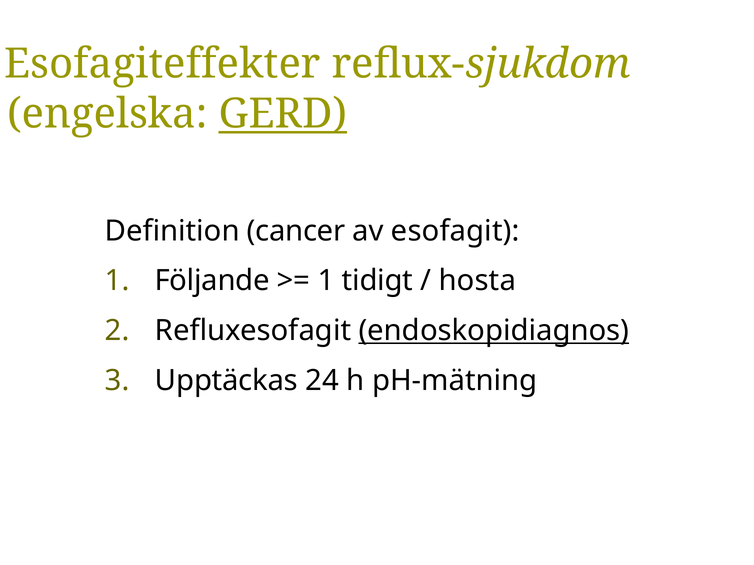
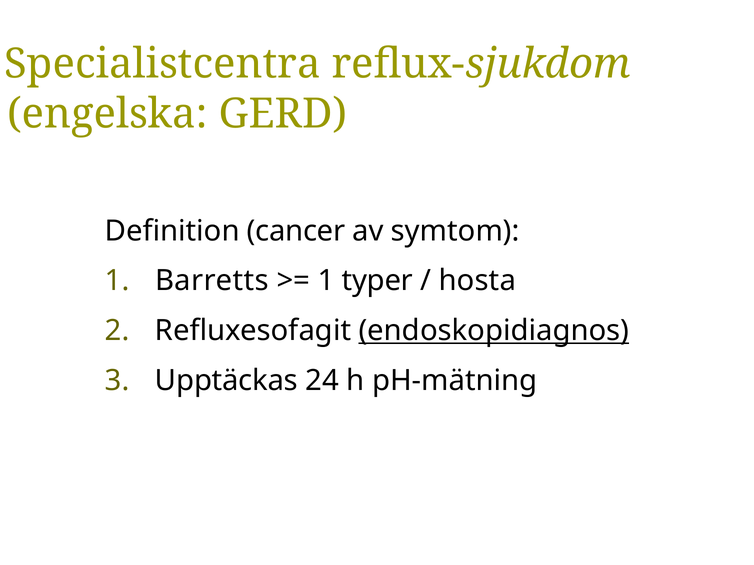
Esofagiteffekter: Esofagiteffekter -> Specialistcentra (162, 64)
GERD underline: present -> none (283, 114)
esofagit: esofagit -> symtom (455, 231)
Följande: Följande -> Barretts (212, 281)
tidigt: tidigt -> typer (377, 281)
